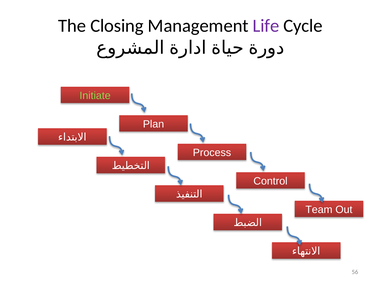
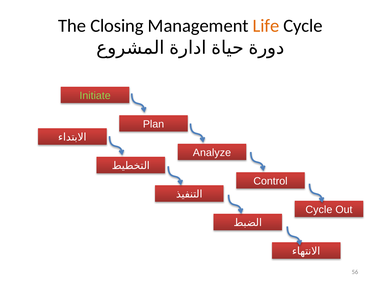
Life colour: purple -> orange (266, 26)
Process: Process -> Analyze (212, 153)
Team: Team -> Cycle (319, 210)
